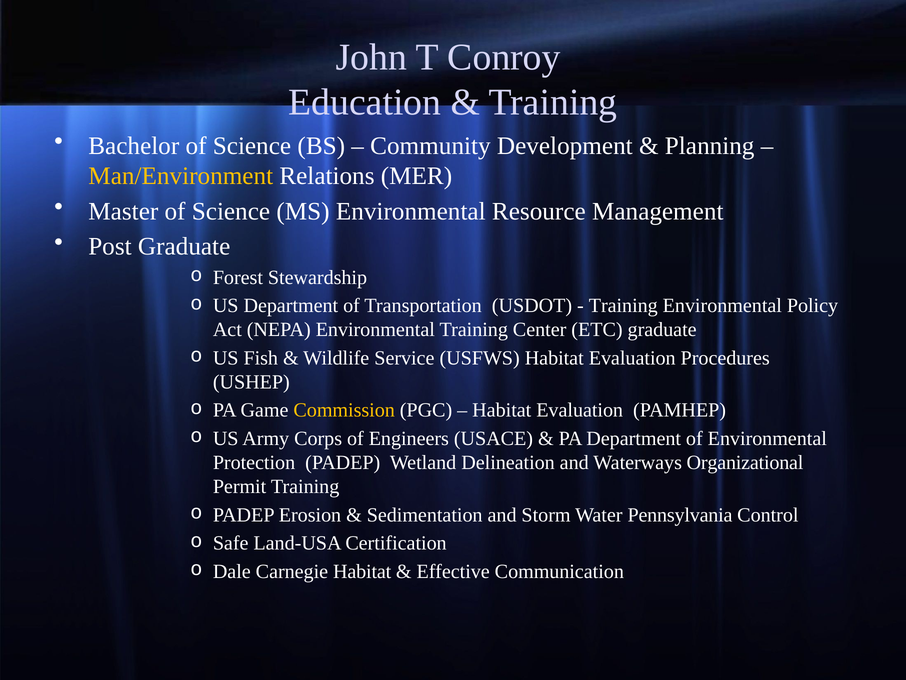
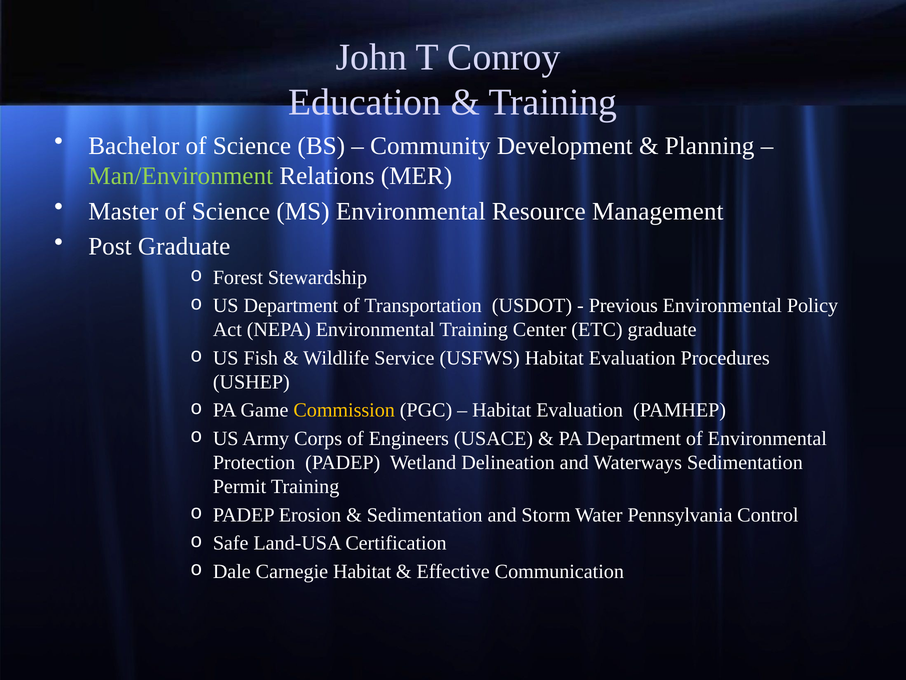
Man/Environment colour: yellow -> light green (181, 176)
Training: Training -> Previous (623, 305)
Waterways Organizational: Organizational -> Sedimentation (745, 462)
